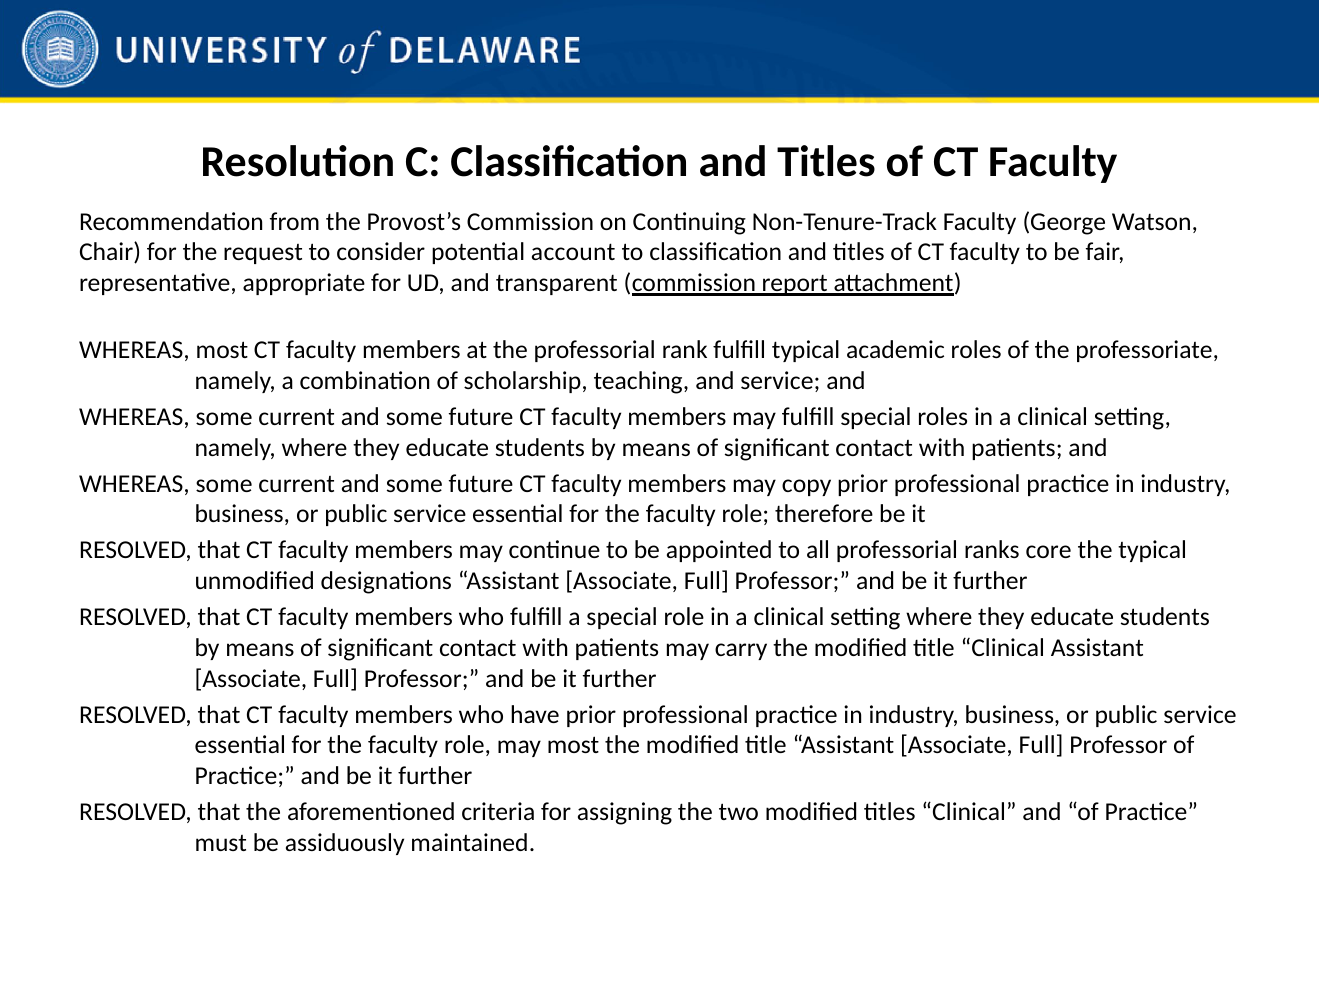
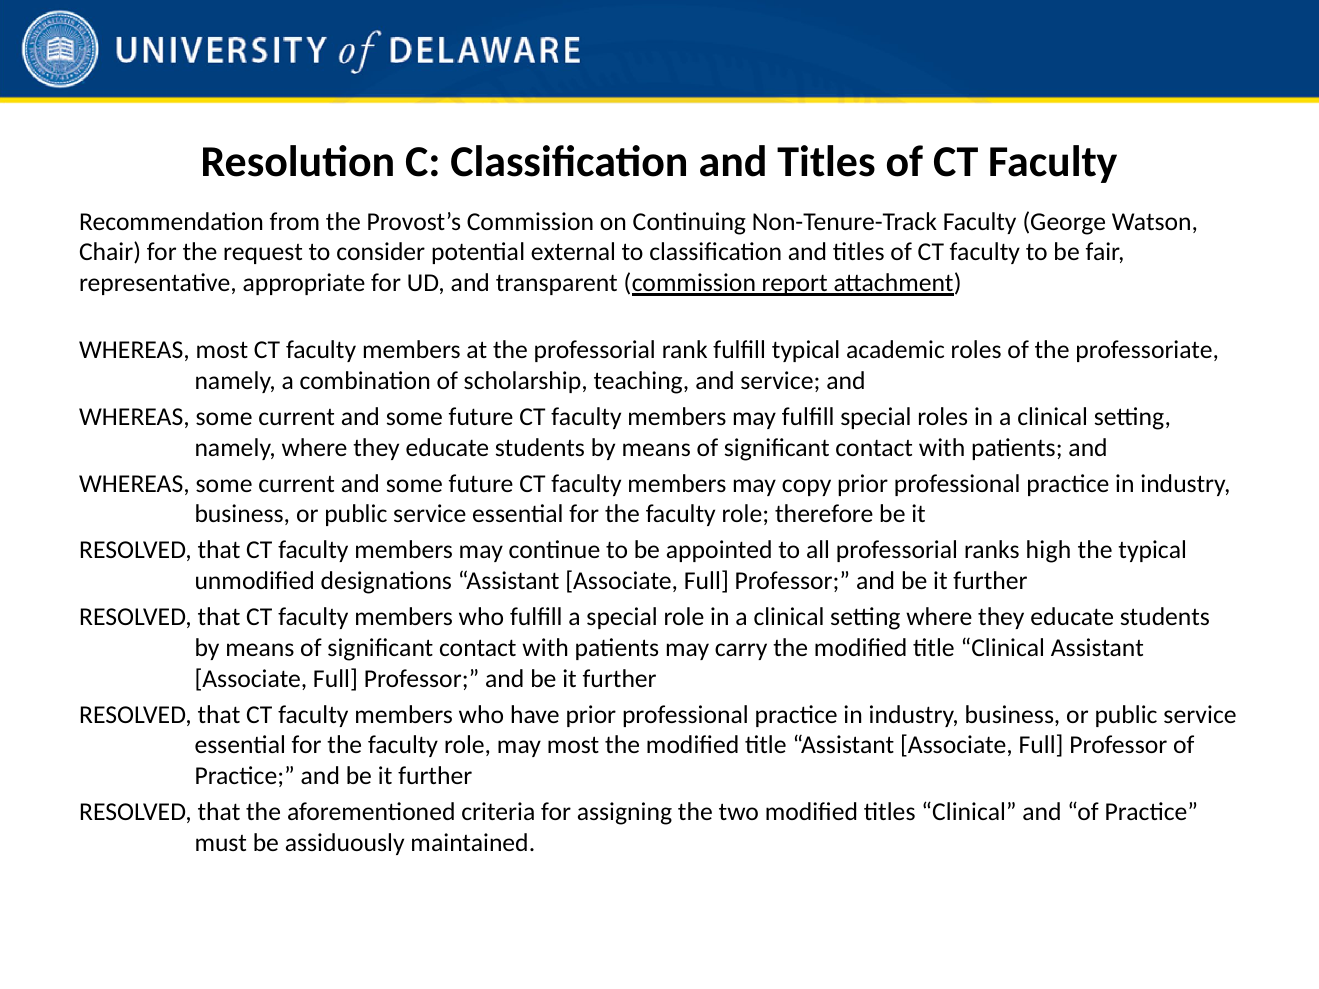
account: account -> external (573, 252)
core: core -> high (1049, 551)
